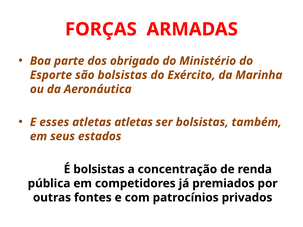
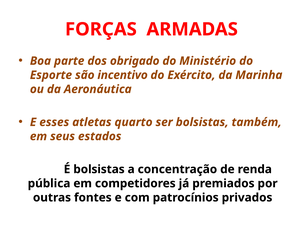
são bolsistas: bolsistas -> incentivo (123, 75)
atletas atletas: atletas -> quarto (134, 122)
